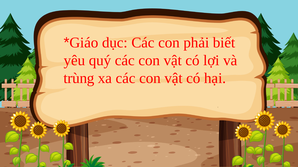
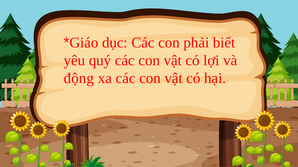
trùng: trùng -> động (79, 78)
